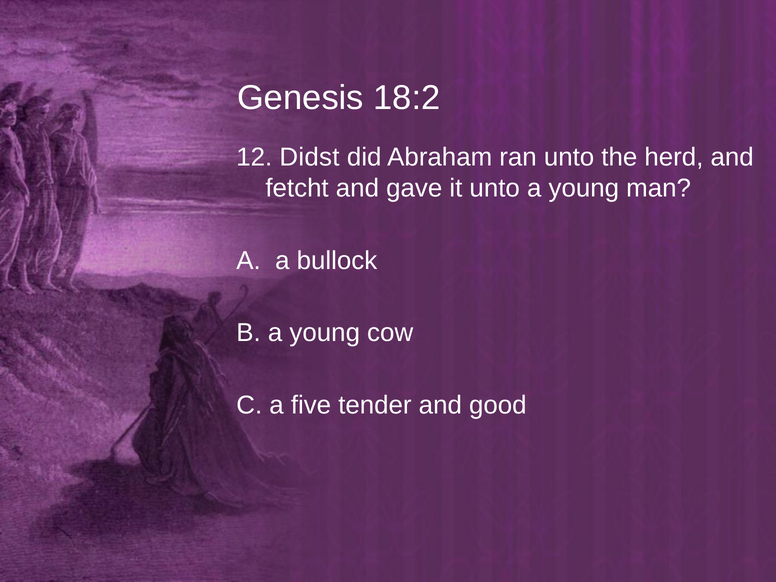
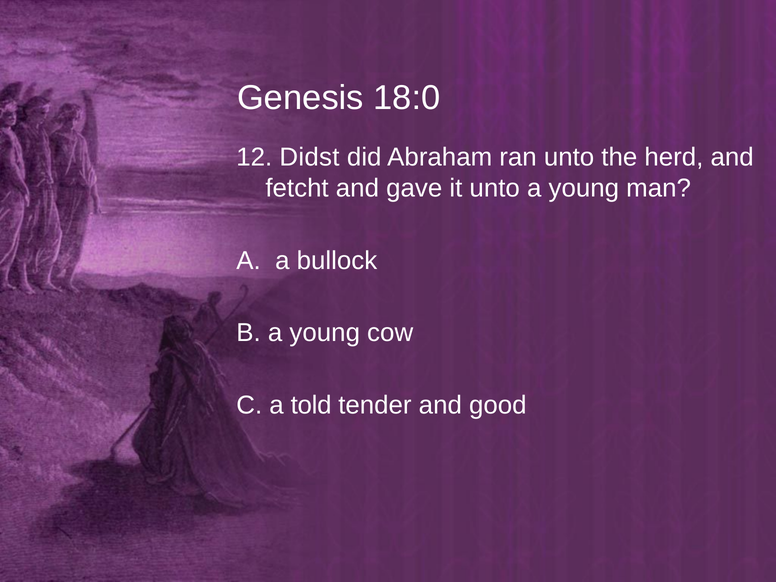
18:2: 18:2 -> 18:0 (407, 98)
five: five -> told (311, 405)
